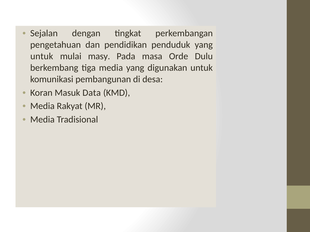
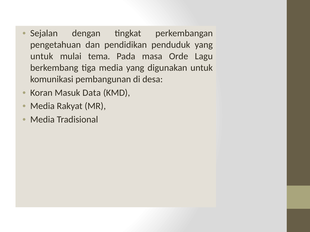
masy: masy -> tema (99, 56)
Dulu: Dulu -> Lagu (204, 56)
